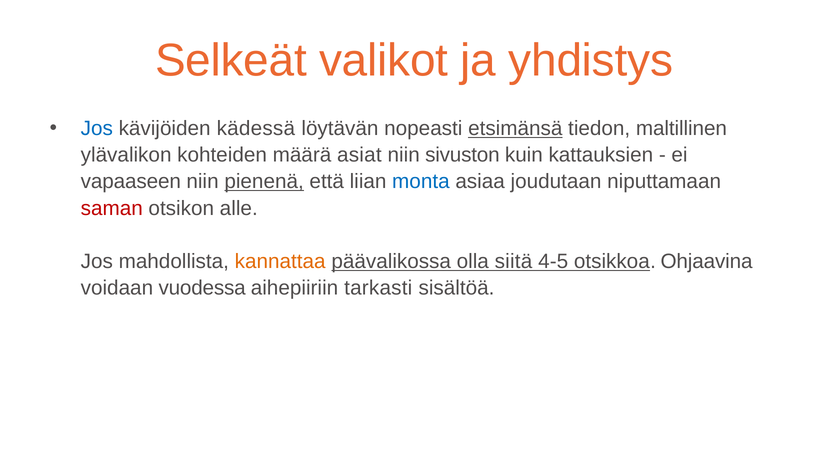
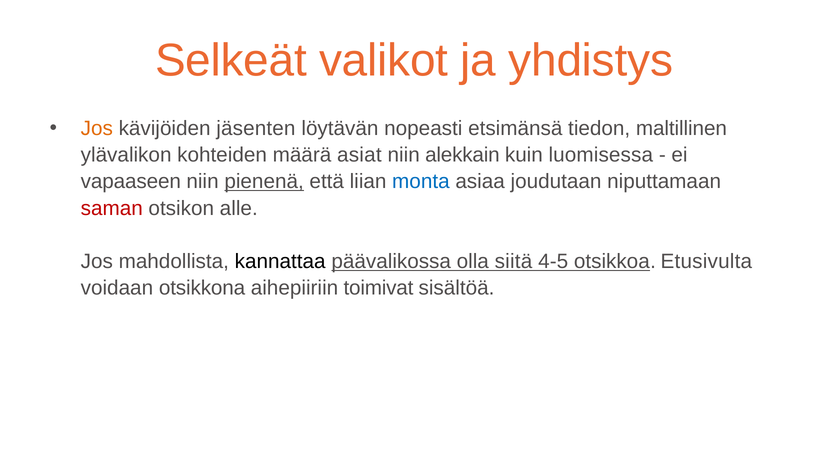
Jos colour: blue -> orange (97, 128)
kädessä: kädessä -> jäsenten (256, 128)
etsimänsä underline: present -> none (515, 128)
sivuston: sivuston -> alekkain (462, 155)
kattauksien: kattauksien -> luomisessa (601, 155)
kannattaa colour: orange -> black (280, 261)
Ohjaavina: Ohjaavina -> Etusivulta (706, 261)
vuodessa: vuodessa -> otsikkona (202, 288)
tarkasti: tarkasti -> toimivat (378, 288)
